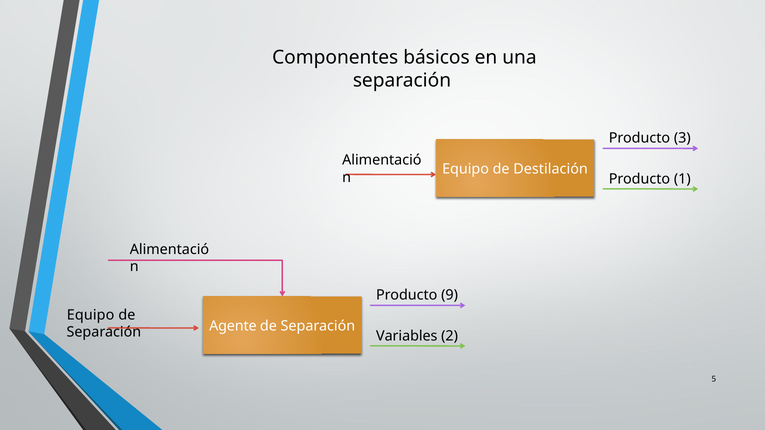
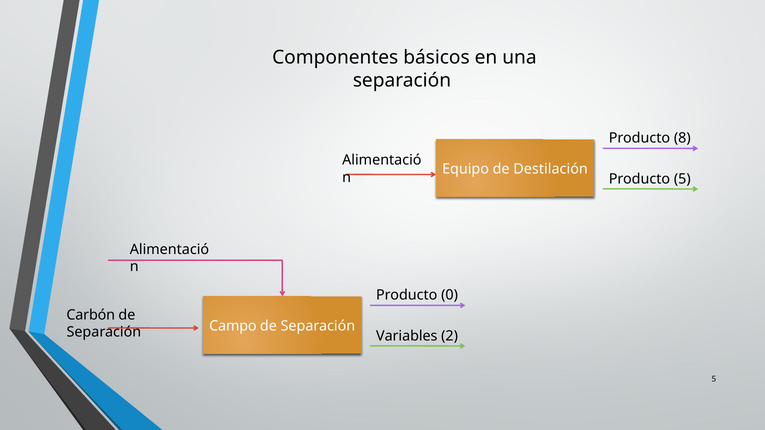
3: 3 -> 8 (682, 138)
Producto 1: 1 -> 5 (682, 179)
9: 9 -> 0 (450, 295)
Equipo: Equipo -> Carbón (91, 315)
Agente: Agente -> Campo (233, 326)
